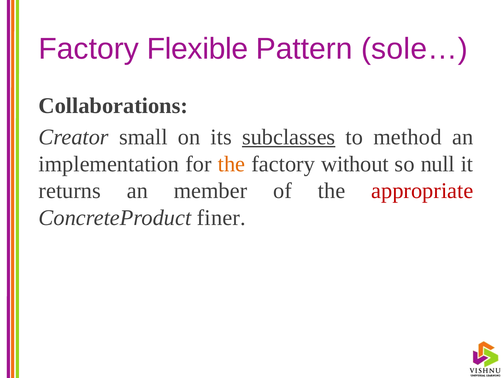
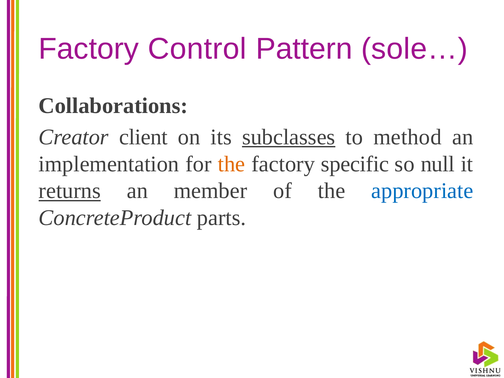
Flexible: Flexible -> Control (197, 49)
small: small -> client (143, 137)
without: without -> specific (355, 164)
returns underline: none -> present (70, 191)
appropriate colour: red -> blue (422, 191)
finer: finer -> parts (222, 218)
